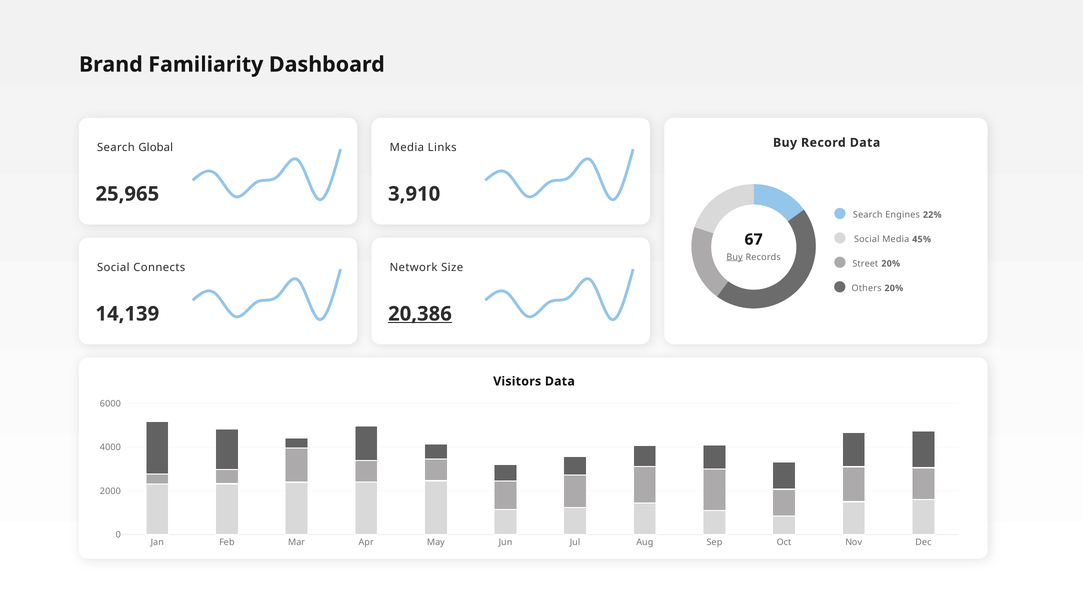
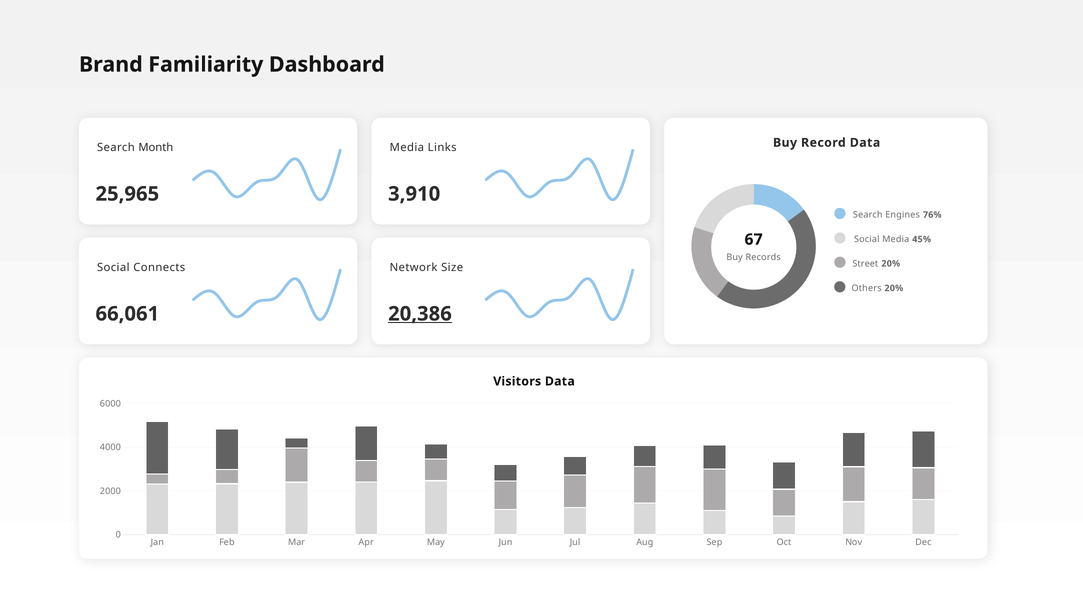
Global: Global -> Month (156, 147)
22%: 22% -> 76% (932, 215)
Buy underline: present -> none (735, 257)
14,139: 14,139 -> 66,061 (127, 314)
